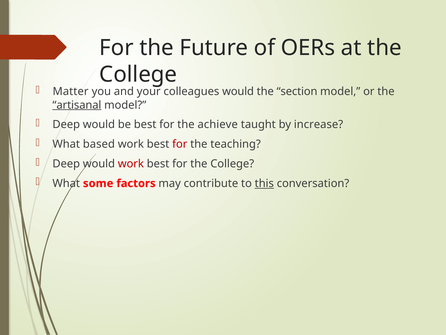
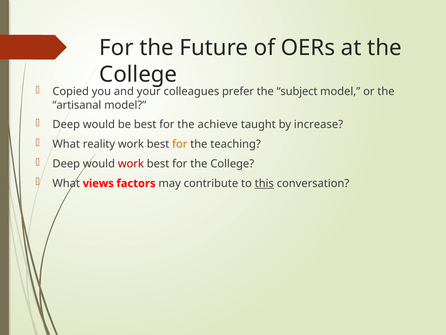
Matter: Matter -> Copied (71, 91)
colleagues would: would -> prefer (238, 91)
section: section -> subject (297, 91)
artisanal underline: present -> none (77, 105)
based: based -> reality (99, 144)
for colour: red -> orange (180, 144)
some: some -> views (98, 183)
